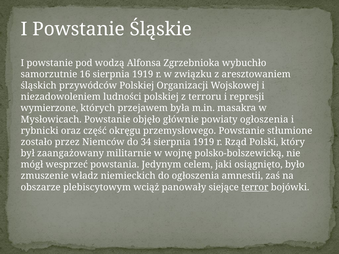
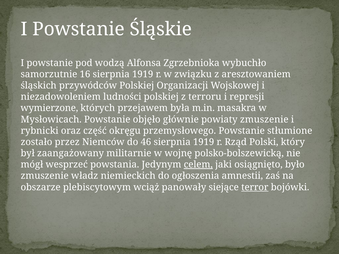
powiaty ogłoszenia: ogłoszenia -> zmuszenie (264, 120)
34: 34 -> 46 (146, 142)
celem underline: none -> present (198, 165)
